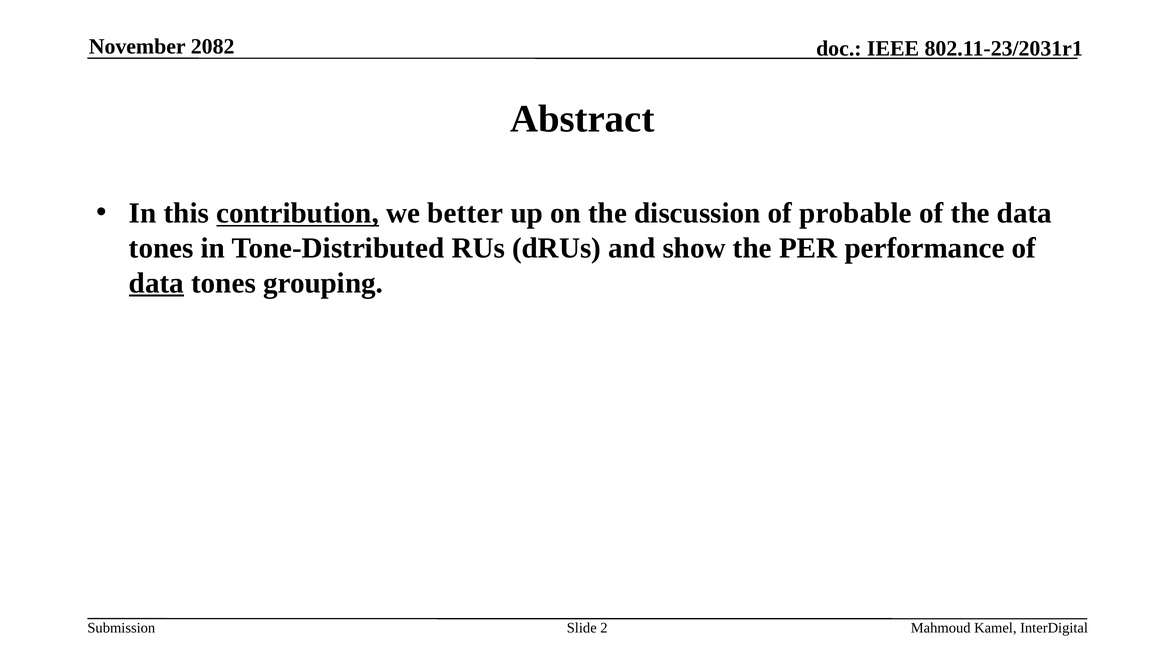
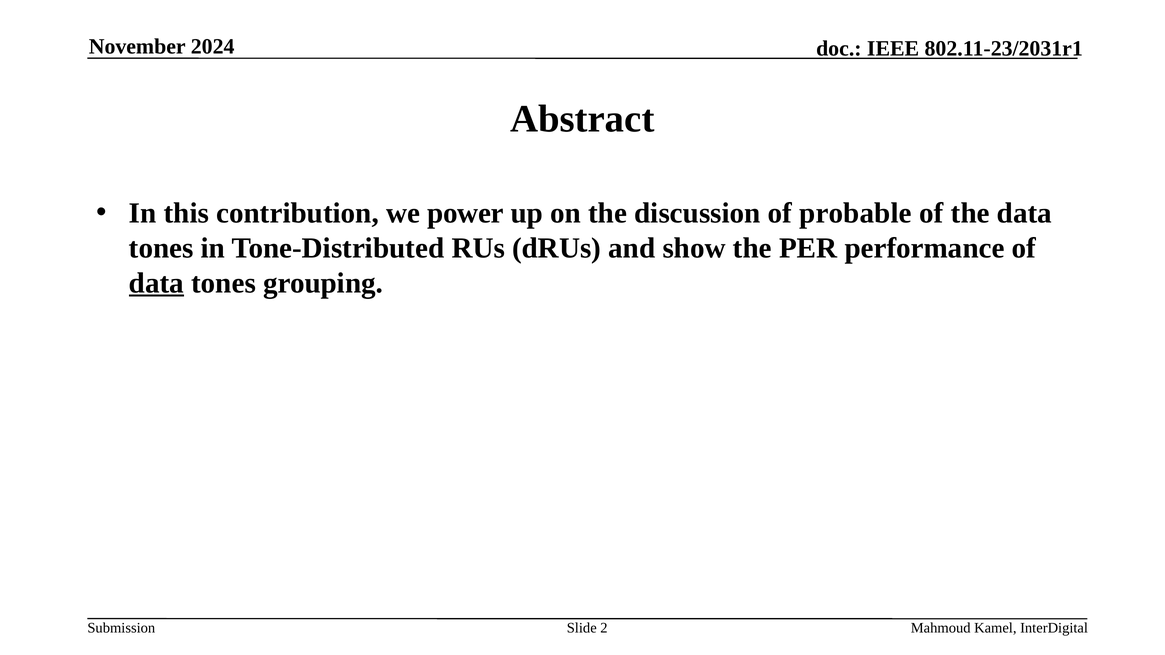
2082: 2082 -> 2024 (213, 46)
contribution underline: present -> none (298, 213)
better: better -> power (465, 213)
